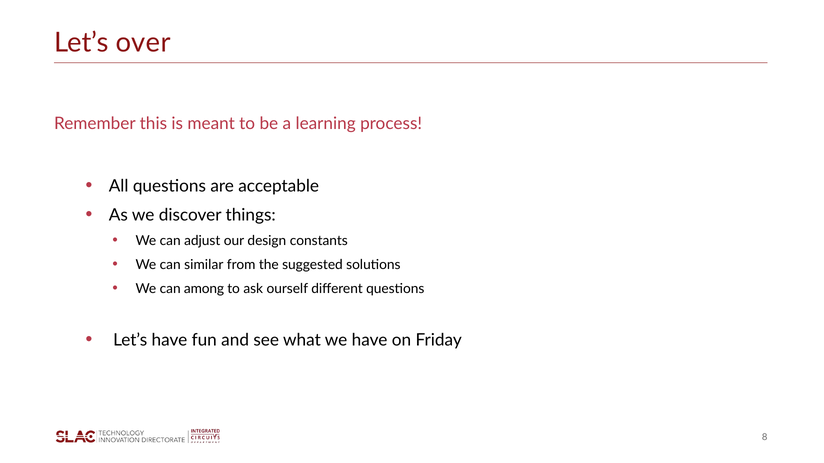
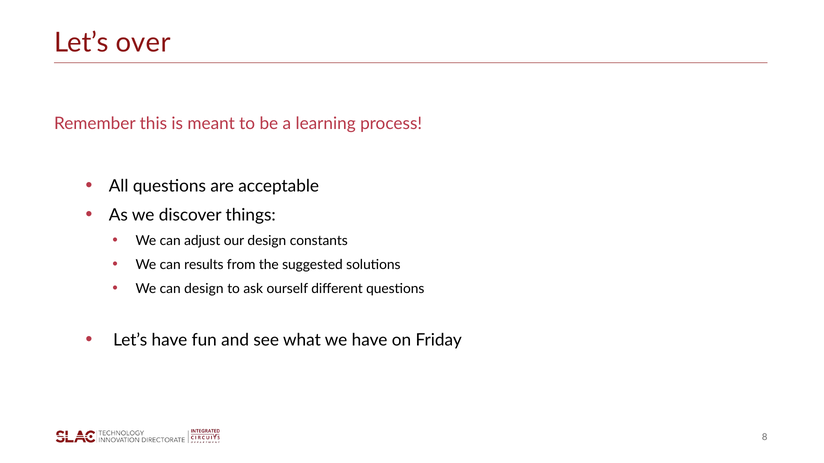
similar: similar -> results (204, 265)
can among: among -> design (204, 289)
